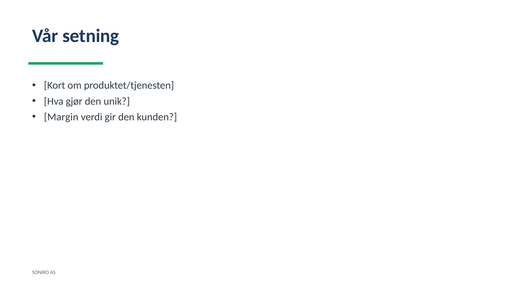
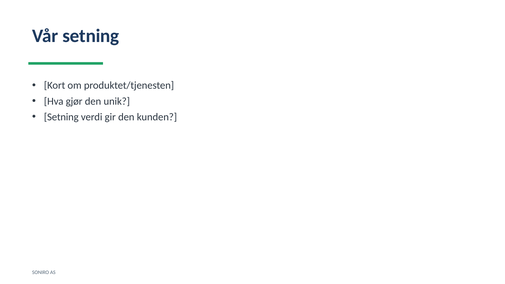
Margin: Margin -> Setning (61, 117)
